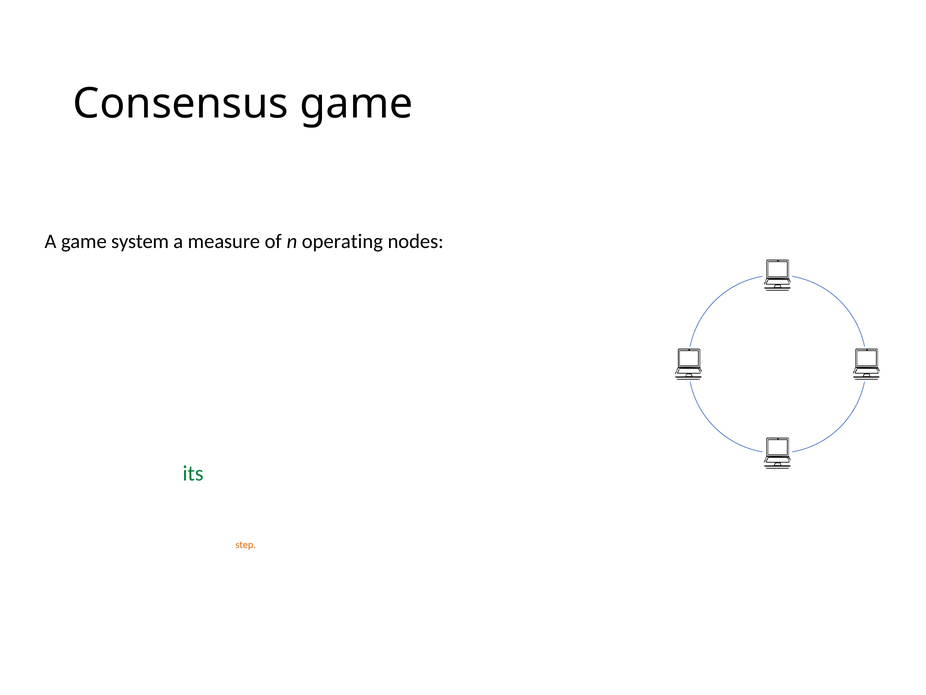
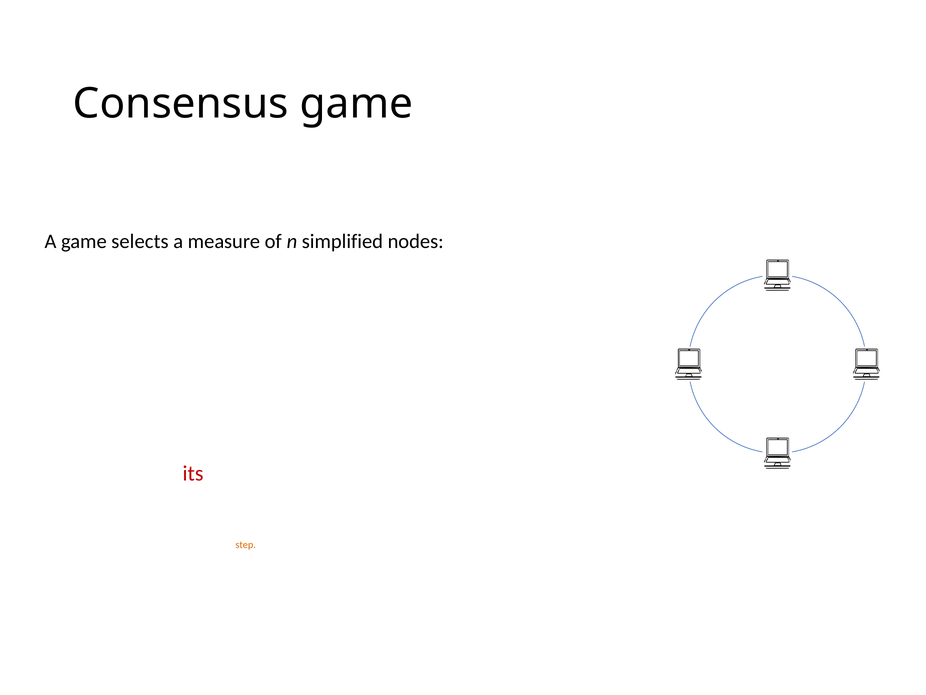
game system: system -> selects (140, 241)
operating: operating -> simplified (342, 241)
its colour: green -> red (193, 473)
